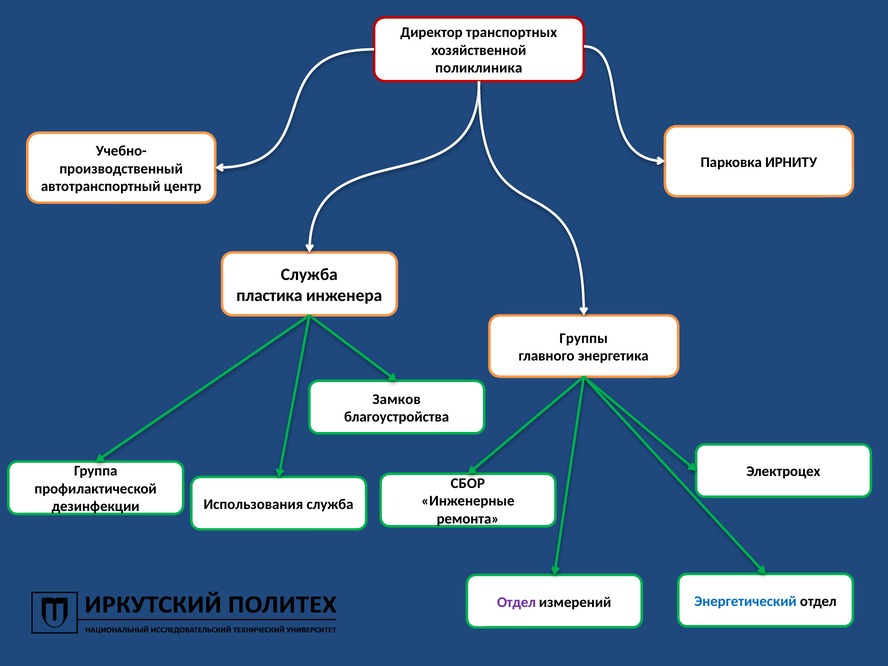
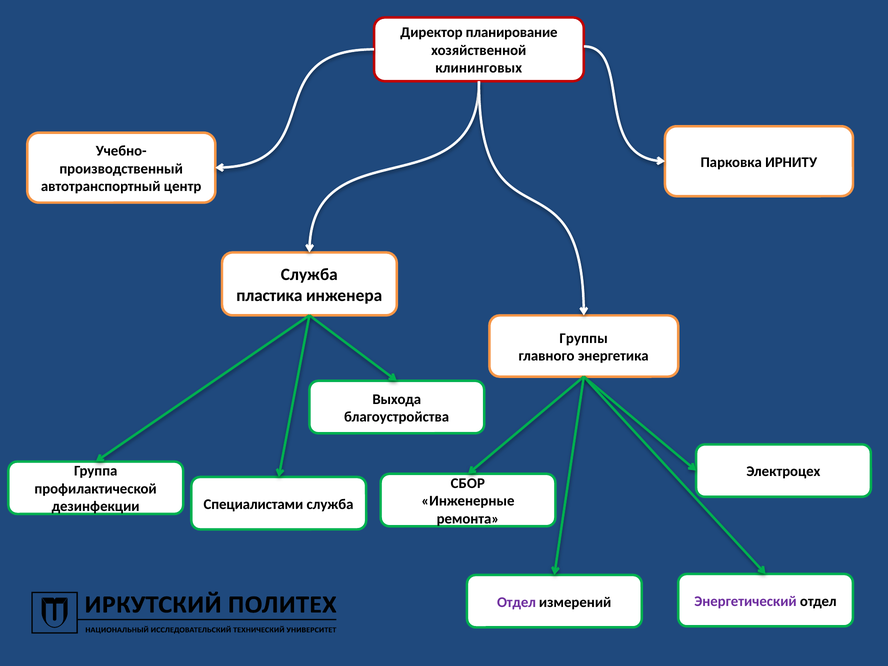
транспортных: транспортных -> планирование (512, 33)
поликлиника: поликлиника -> клининговых (479, 68)
Замков: Замков -> Выхода (397, 399)
Использования: Использования -> Специалистами (253, 504)
Энергетический colour: blue -> purple (746, 601)
